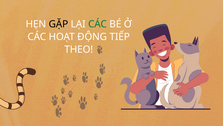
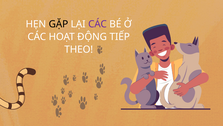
CÁC colour: green -> purple (98, 24)
